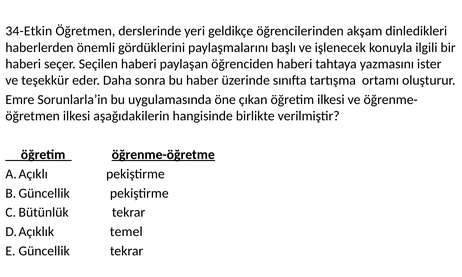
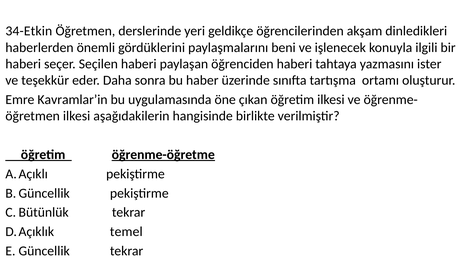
başlı: başlı -> beni (284, 48)
Sorunlarla’in: Sorunlarla’in -> Kavramlar’in (73, 100)
